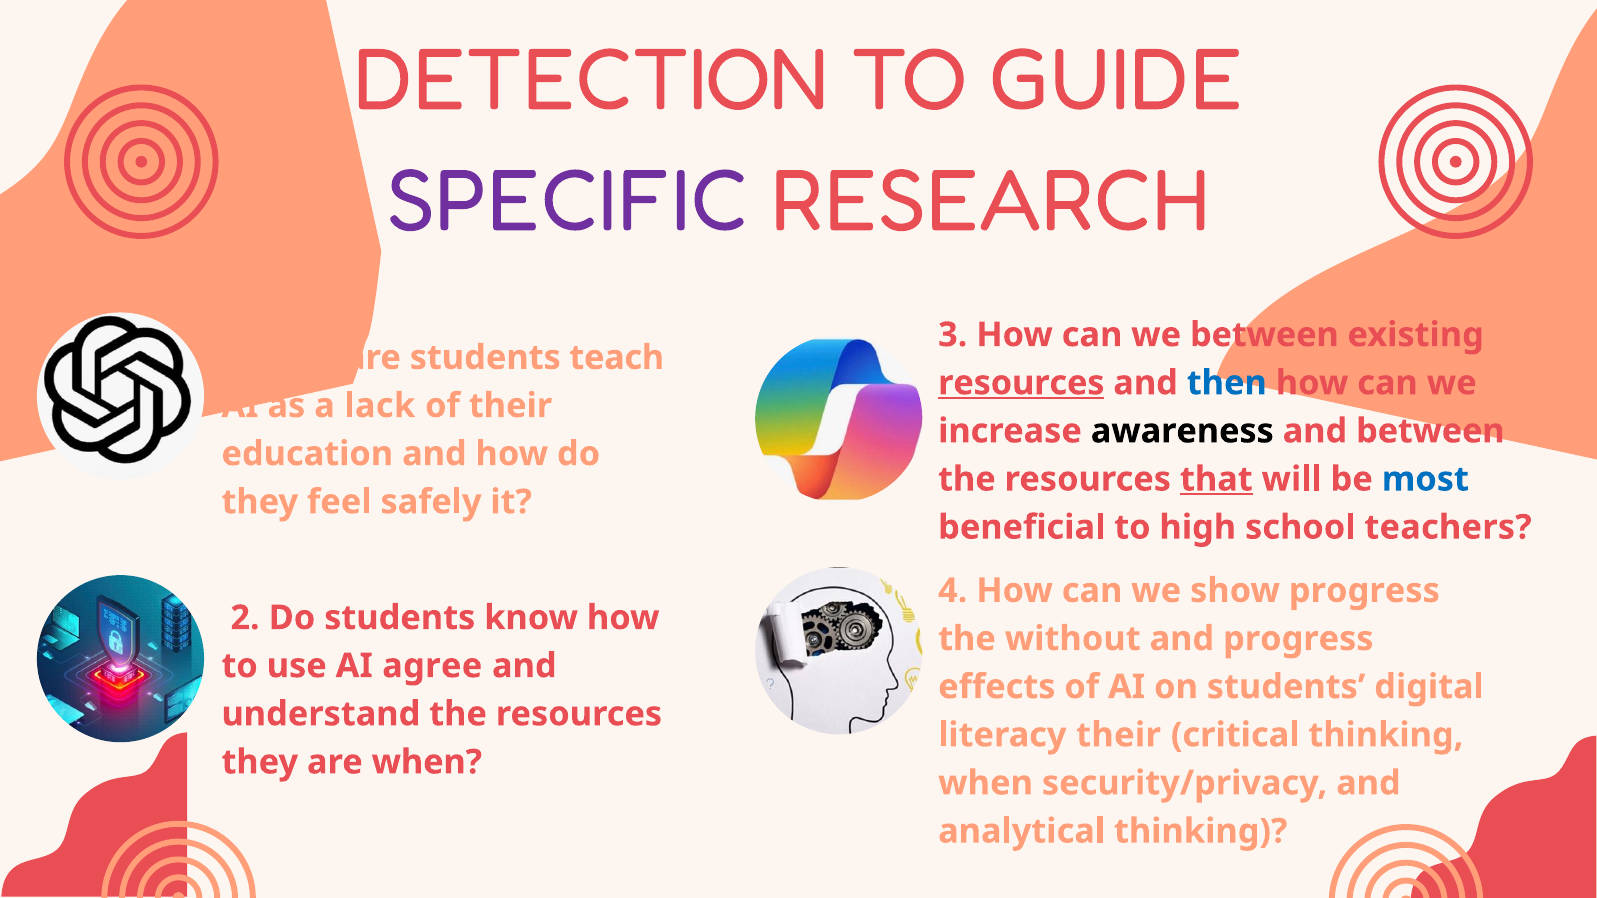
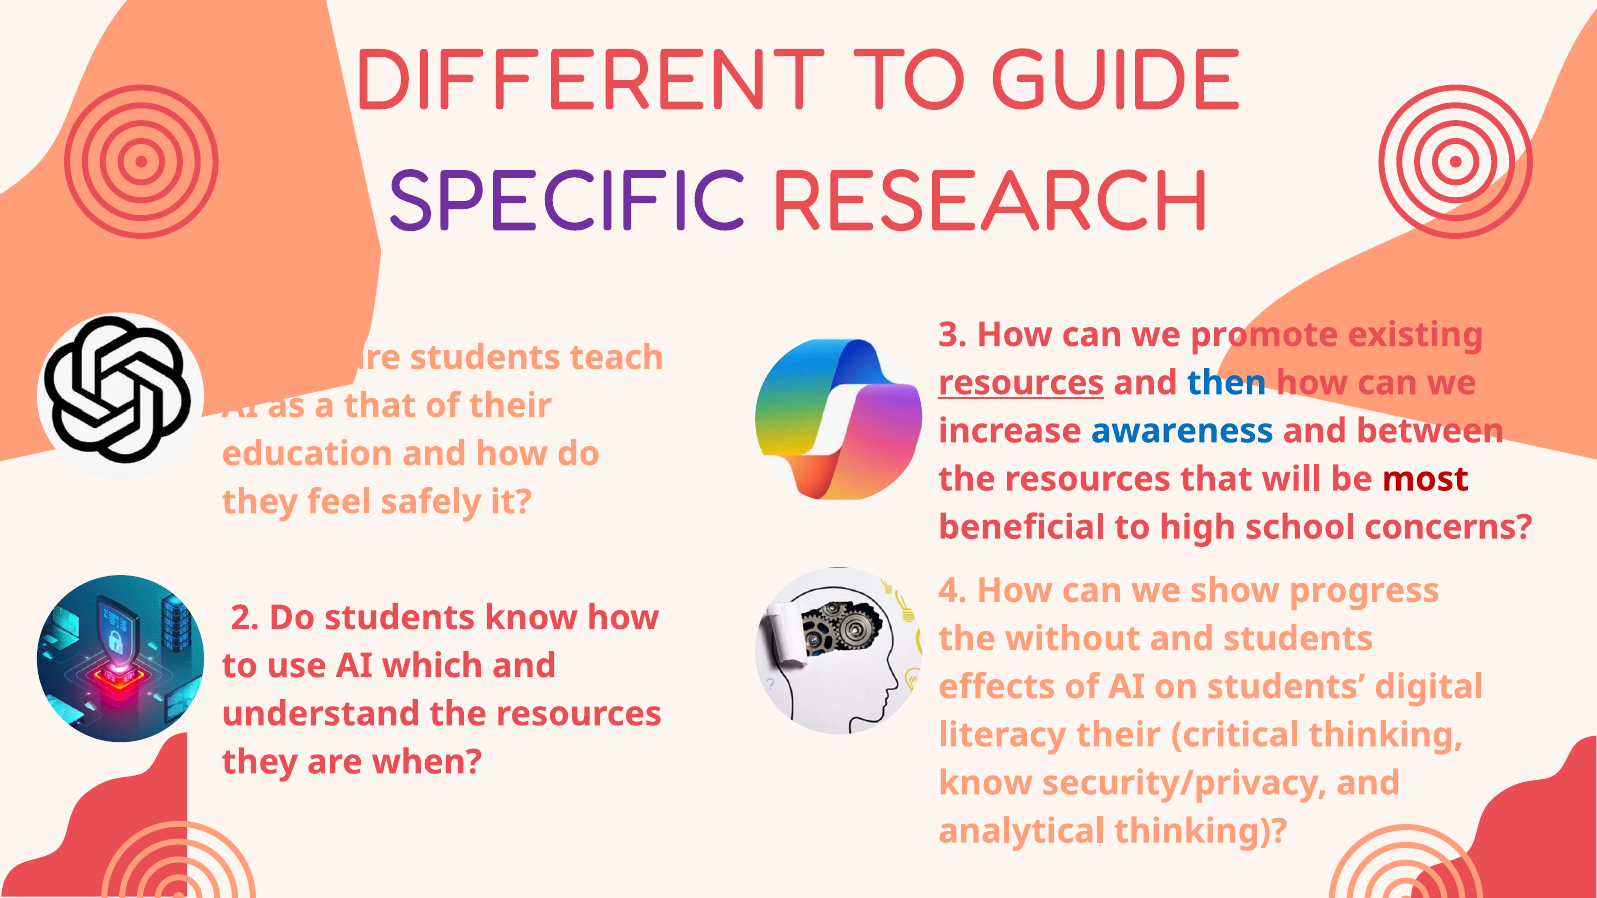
DETECTION: DETECTION -> DIFFERENT (591, 80)
we between: between -> promote (1264, 335)
a lack: lack -> that (380, 406)
awareness colour: black -> blue (1182, 431)
that underline: present -> none (1216, 479)
most colour: blue -> red (1425, 479)
teachers: teachers -> concerns (1448, 527)
and progress: progress -> students (1298, 639)
agree: agree -> which (432, 666)
when: when -> know (986, 783)
